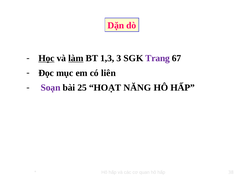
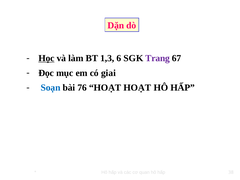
làm underline: present -> none (76, 58)
3: 3 -> 6 (119, 58)
liên: liên -> giai (108, 73)
Soạn colour: purple -> blue (51, 88)
25: 25 -> 76 (82, 88)
HOẠT NĂNG: NĂNG -> HOẠT (137, 88)
